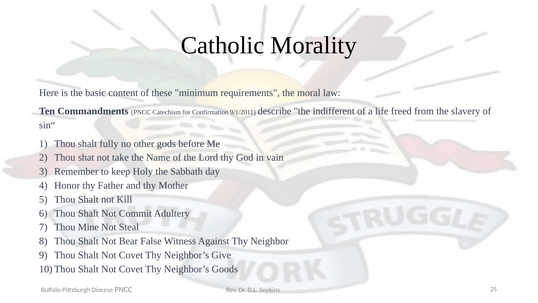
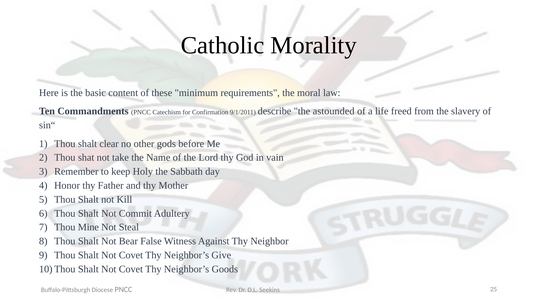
indifferent: indifferent -> astounded (334, 111)
fully: fully -> clear (109, 144)
